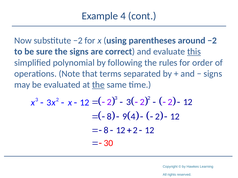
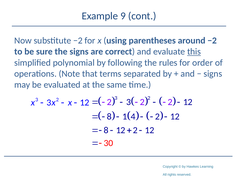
Example 4: 4 -> 9 (123, 16)
the underline: present -> none (98, 85)
9: 9 -> 1 (125, 117)
